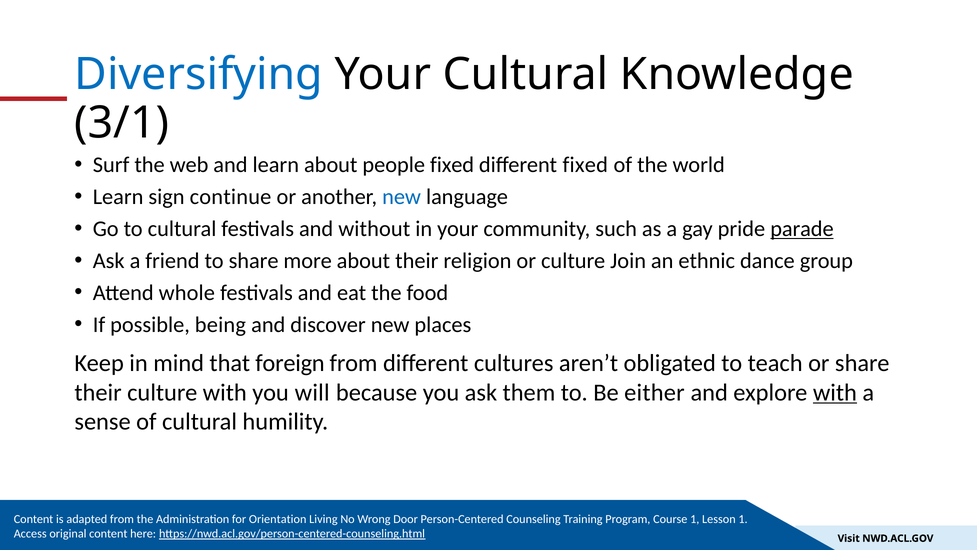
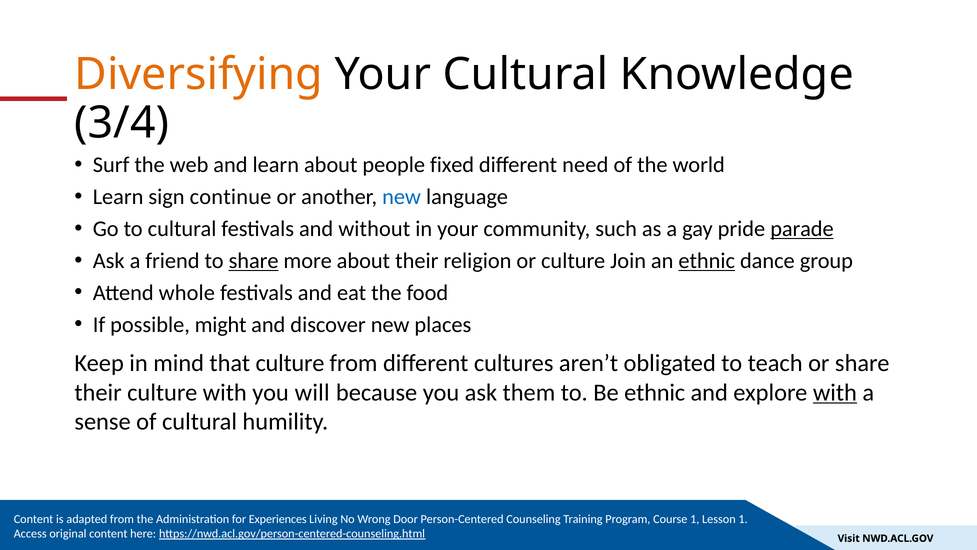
Diversifying colour: blue -> orange (199, 75)
3/1: 3/1 -> 3/4 (122, 123)
different fixed: fixed -> need (585, 165)
share underline: none -> present (254, 261)
ethnic underline: none -> present (707, 261)
being: being -> might (221, 324)
that foreign: foreign -> culture (290, 363)
Be either: either -> ethnic (655, 392)
Orientation: Orientation -> Experiences (278, 519)
